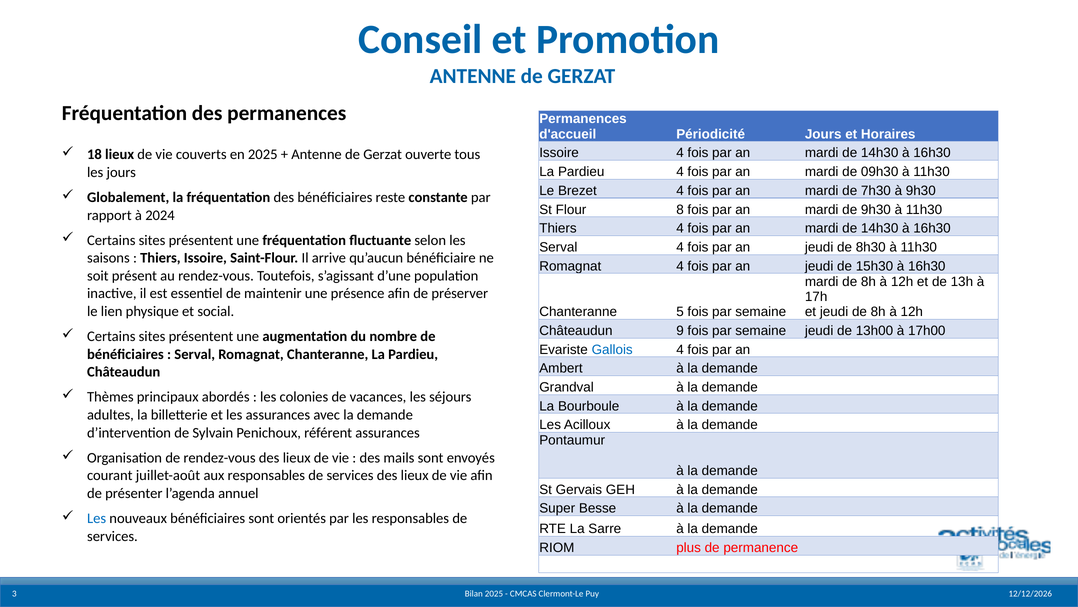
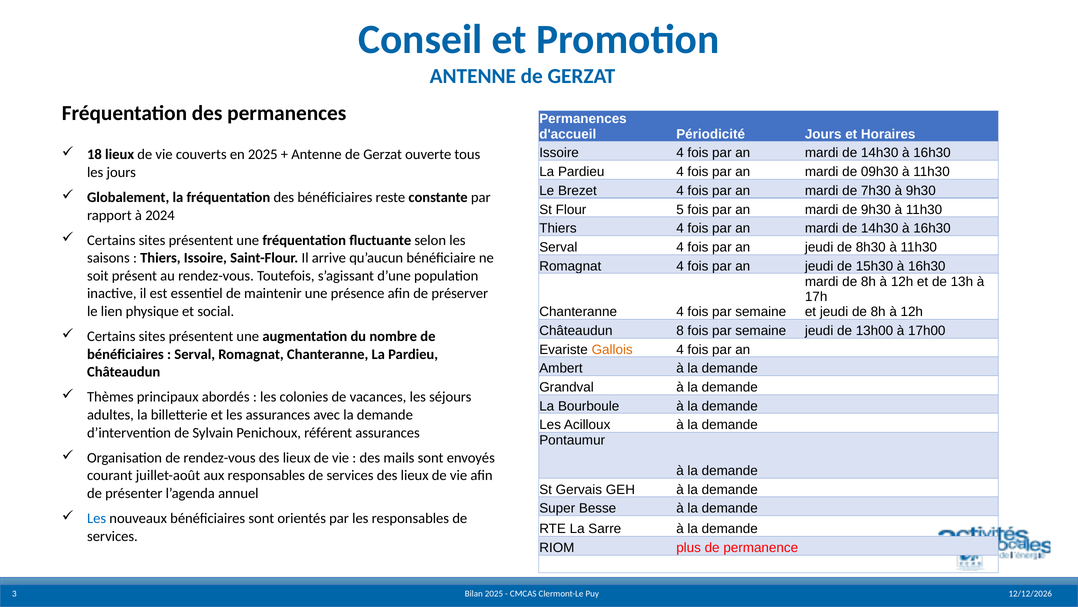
8: 8 -> 5 (680, 209)
Chanteranne 5: 5 -> 4 (680, 312)
9: 9 -> 8 (680, 330)
Gallois colour: blue -> orange (612, 349)
